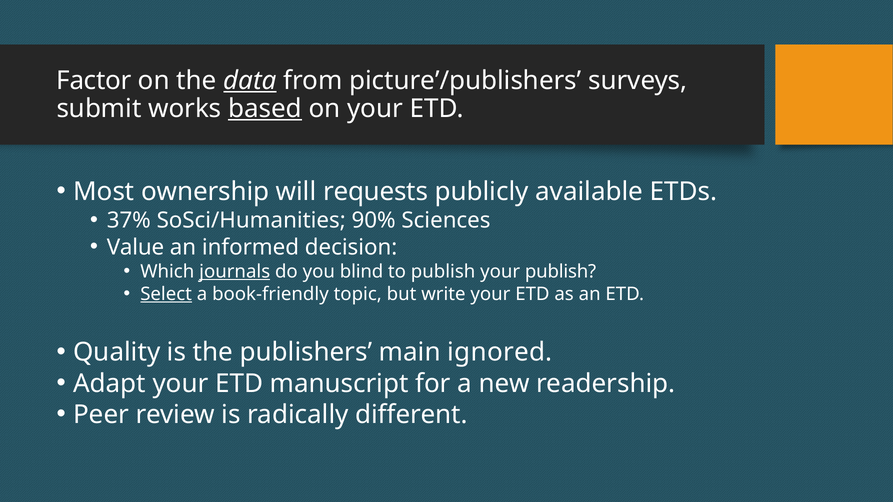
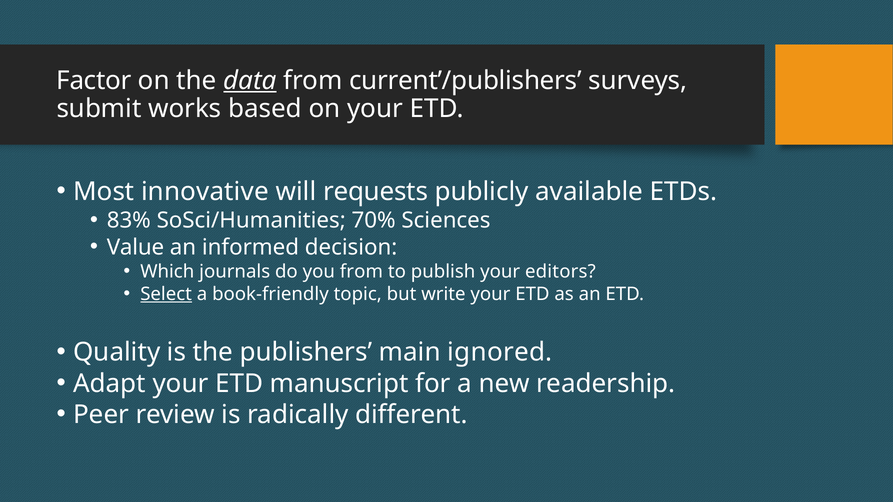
picture’/publishers: picture’/publishers -> current’/publishers (465, 81)
based underline: present -> none (265, 109)
ownership: ownership -> innovative (205, 192)
37%: 37% -> 83% (129, 221)
90%: 90% -> 70% (374, 221)
journals underline: present -> none (235, 272)
you blind: blind -> from (361, 272)
your publish: publish -> editors (560, 272)
